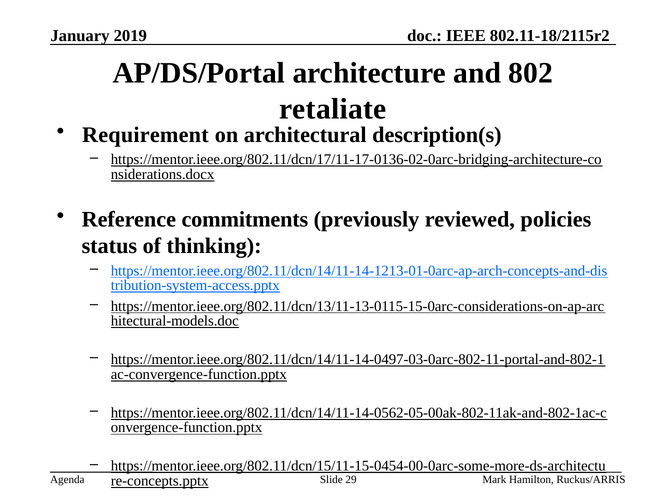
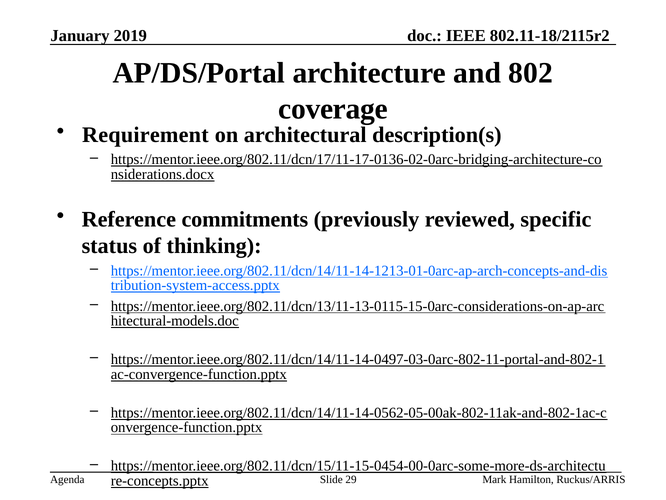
retaliate: retaliate -> coverage (333, 109)
policies: policies -> specific (556, 219)
